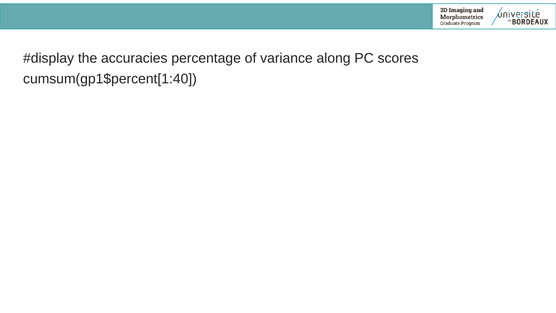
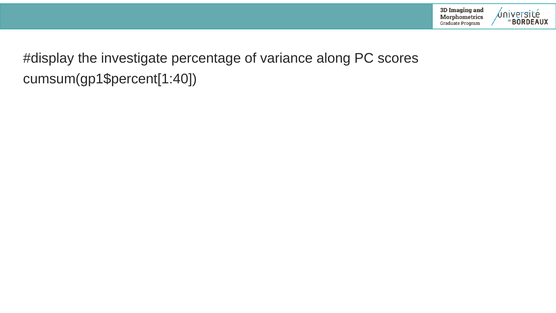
accuracies: accuracies -> investigate (134, 58)
